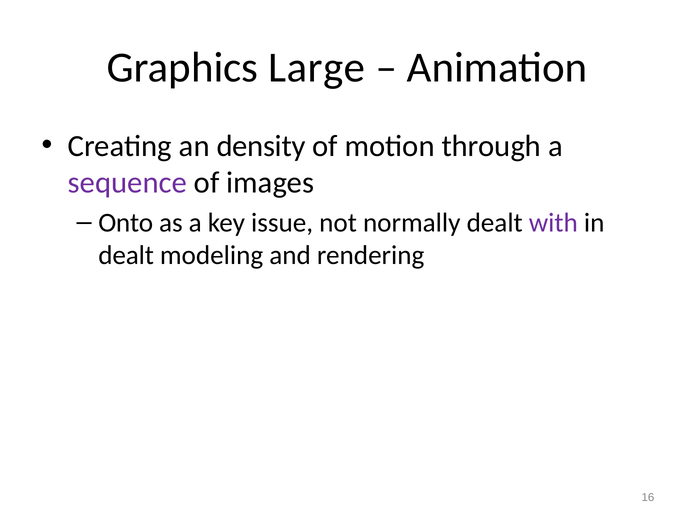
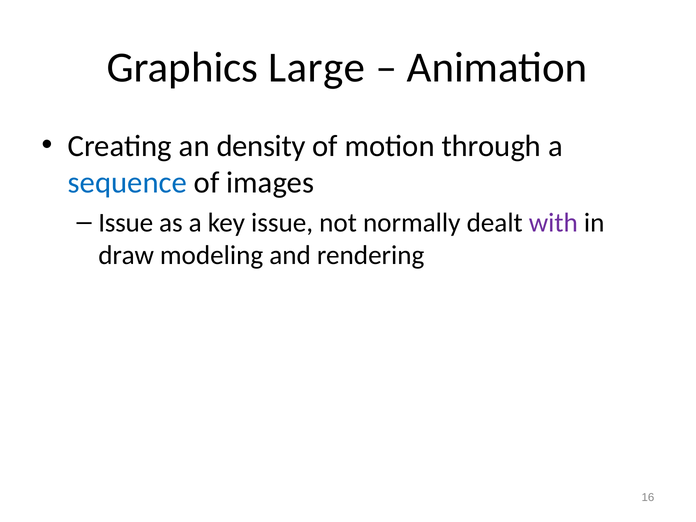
sequence colour: purple -> blue (127, 183)
Onto: Onto -> Issue (126, 223)
dealt: dealt -> draw (126, 255)
